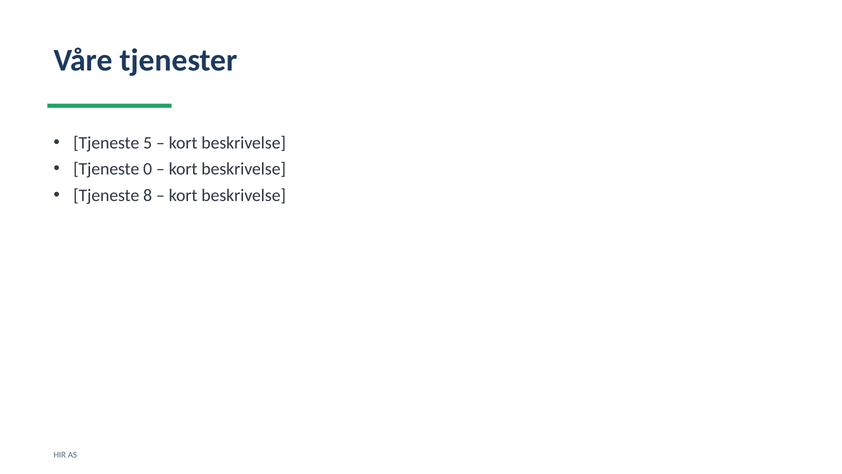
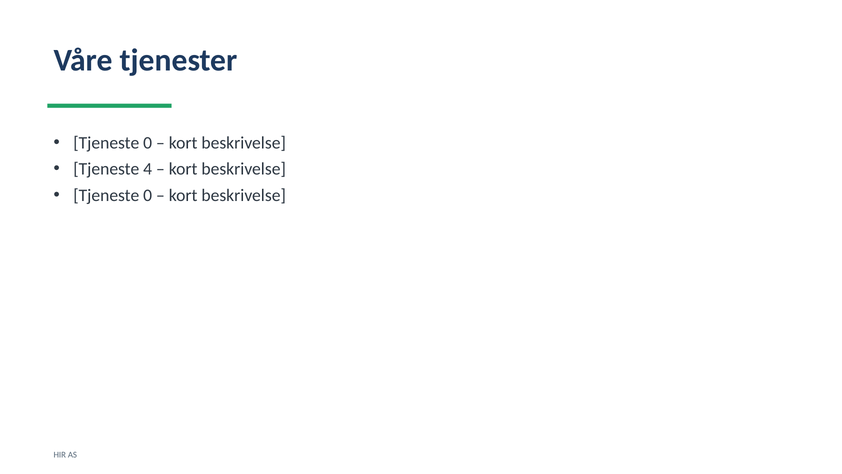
5: 5 -> 0 (148, 143)
0: 0 -> 4 (148, 169)
8: 8 -> 0 (148, 195)
